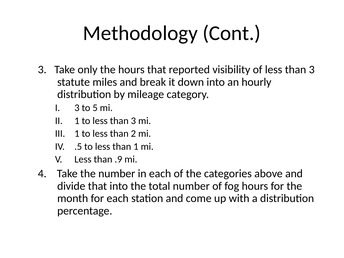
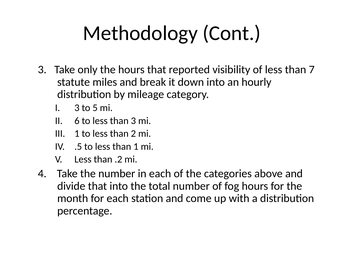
of less than 3: 3 -> 7 (312, 70)
1: 1 -> 6 (77, 121)
.9: .9 -> .2 (118, 159)
